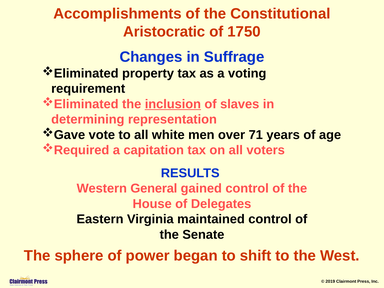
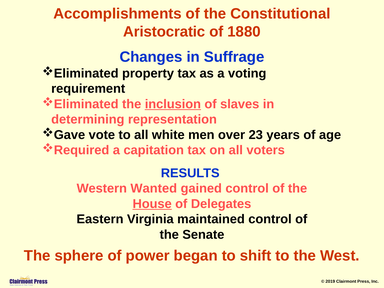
1750: 1750 -> 1880 (244, 32)
71: 71 -> 23 (256, 135)
General: General -> Wanted (154, 188)
House underline: none -> present (152, 204)
